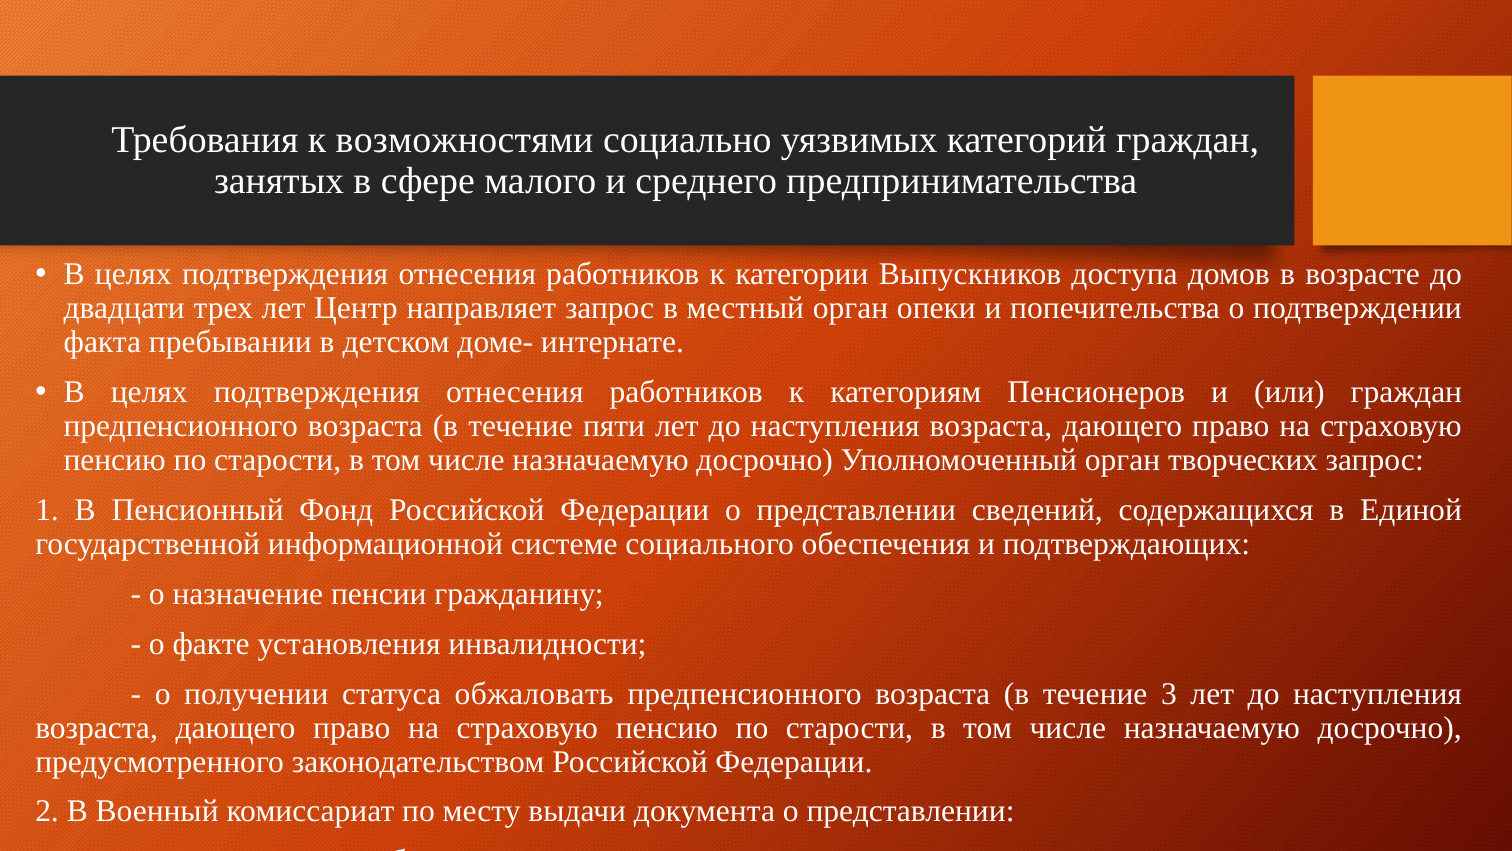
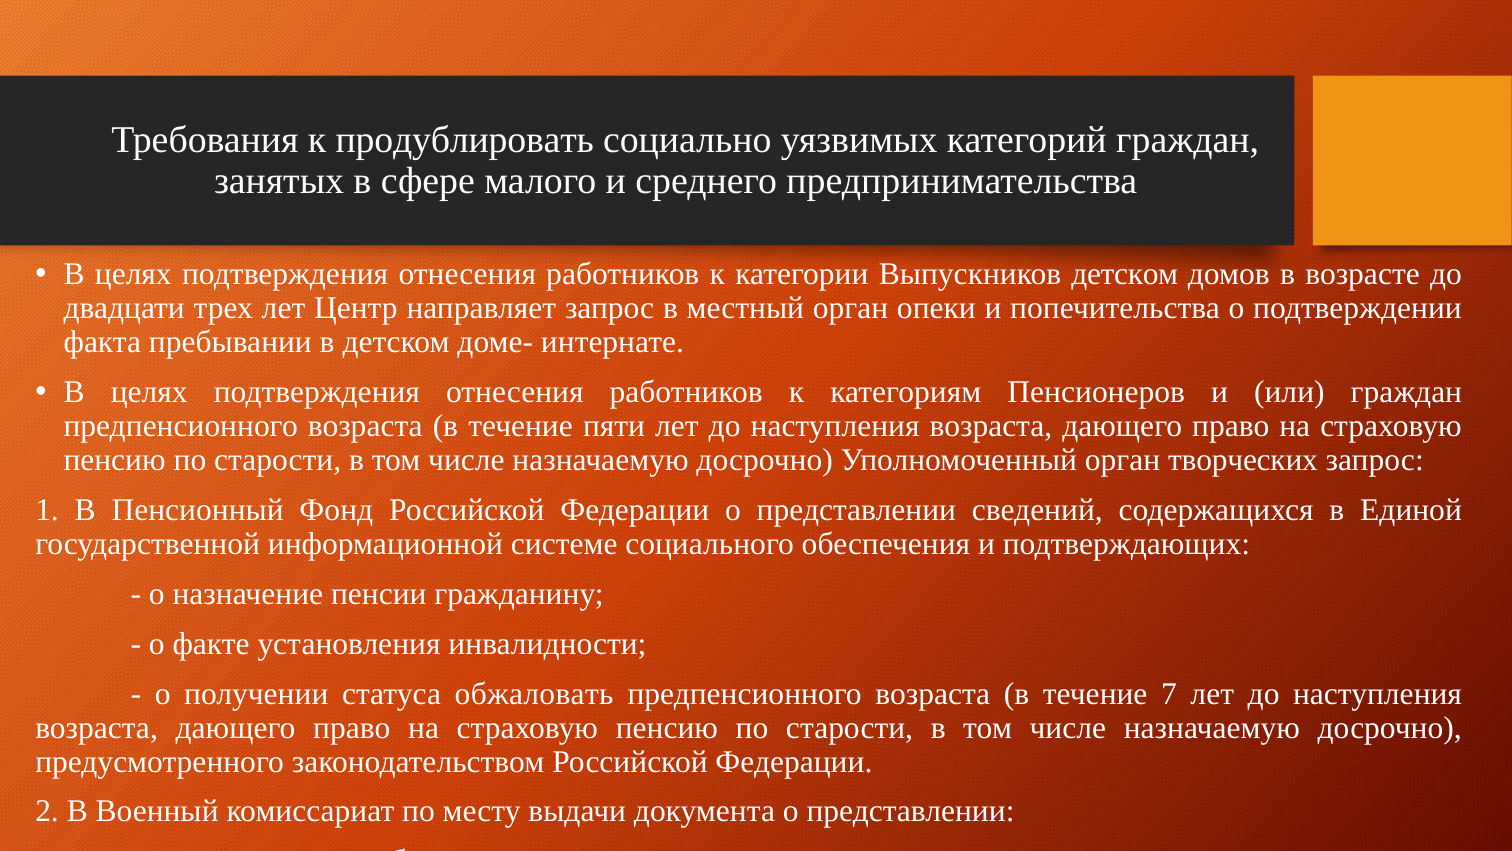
возможностями: возможностями -> продублировать (465, 140)
Выпускников доступа: доступа -> детском (1125, 274)
3: 3 -> 7 (1169, 693)
